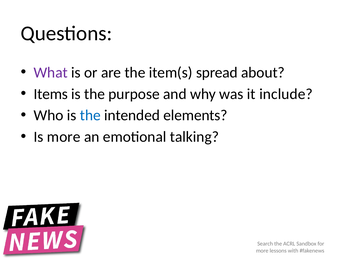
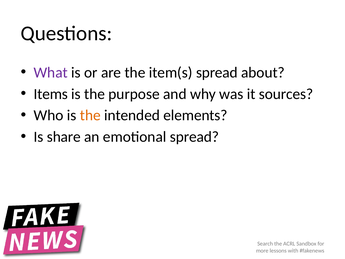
include: include -> sources (286, 94)
the colour: blue -> orange (90, 115)
Is more: more -> share (64, 137)
emotional talking: talking -> spread (194, 137)
